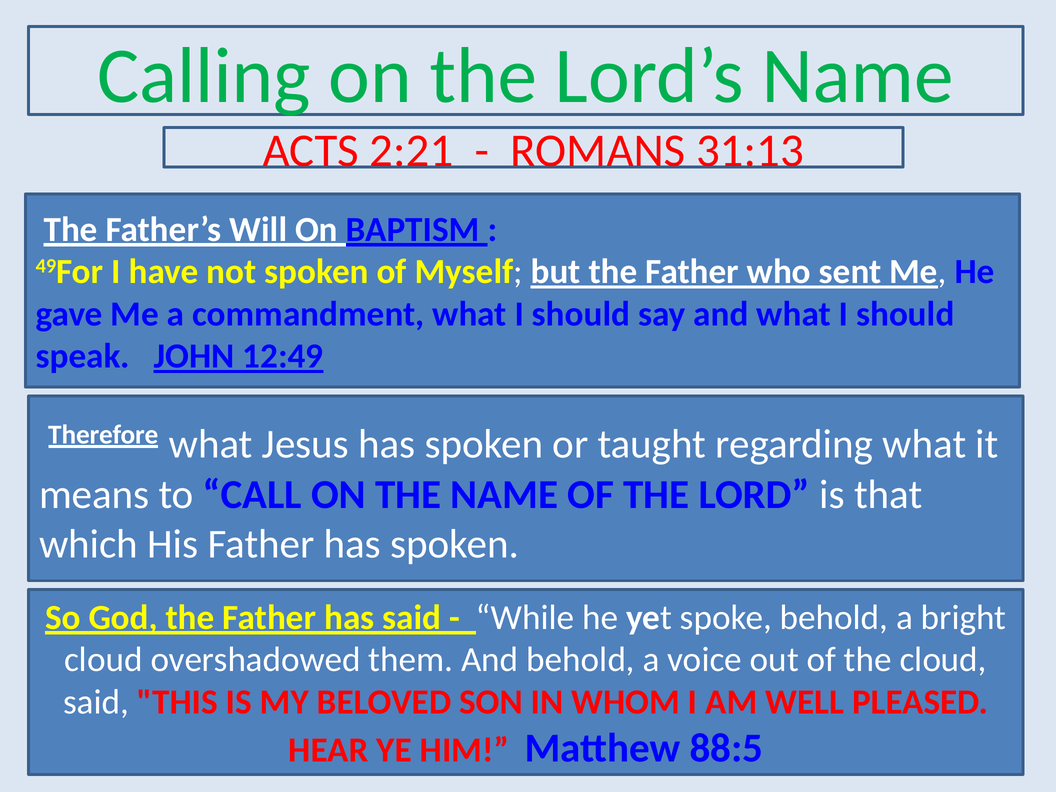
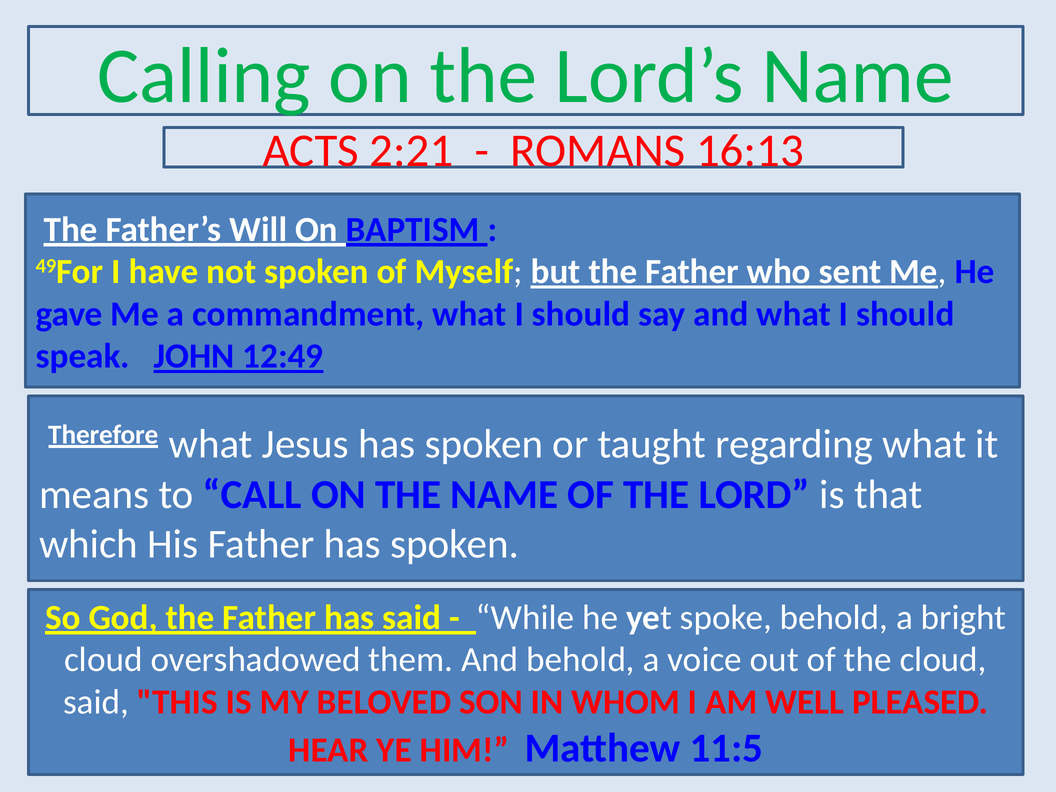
31:13: 31:13 -> 16:13 (750, 151)
88:5: 88:5 -> 11:5 (726, 748)
